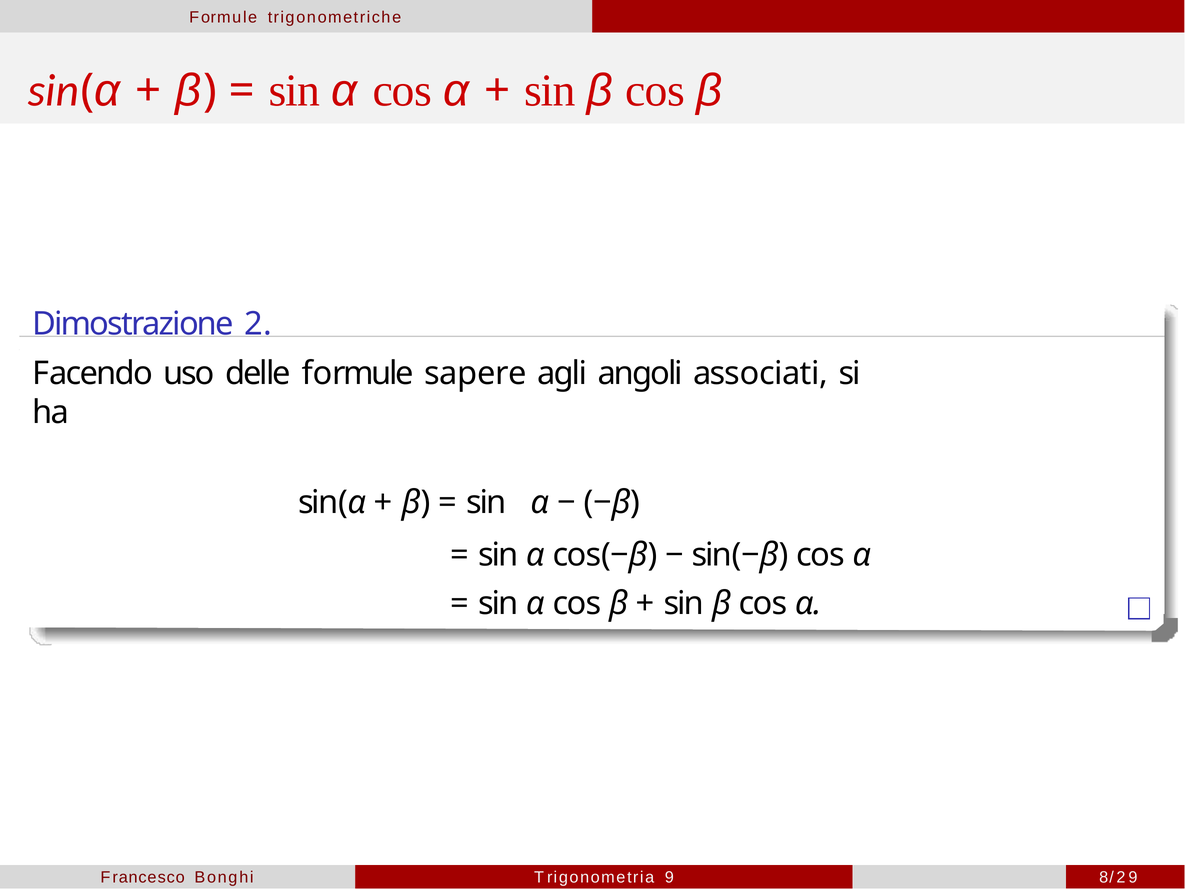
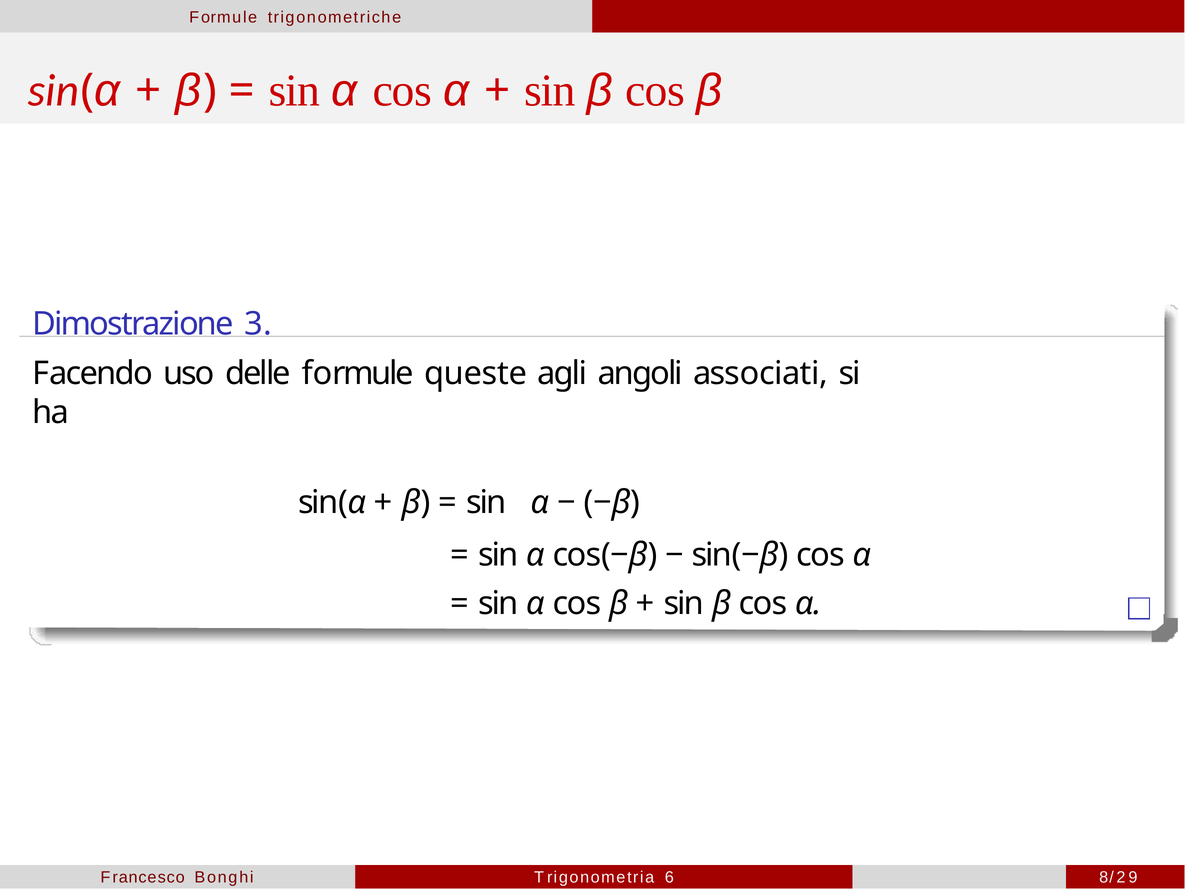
2: 2 -> 3 (258, 324)
sapere: sapere -> queste (476, 373)
9: 9 -> 6 (669, 877)
